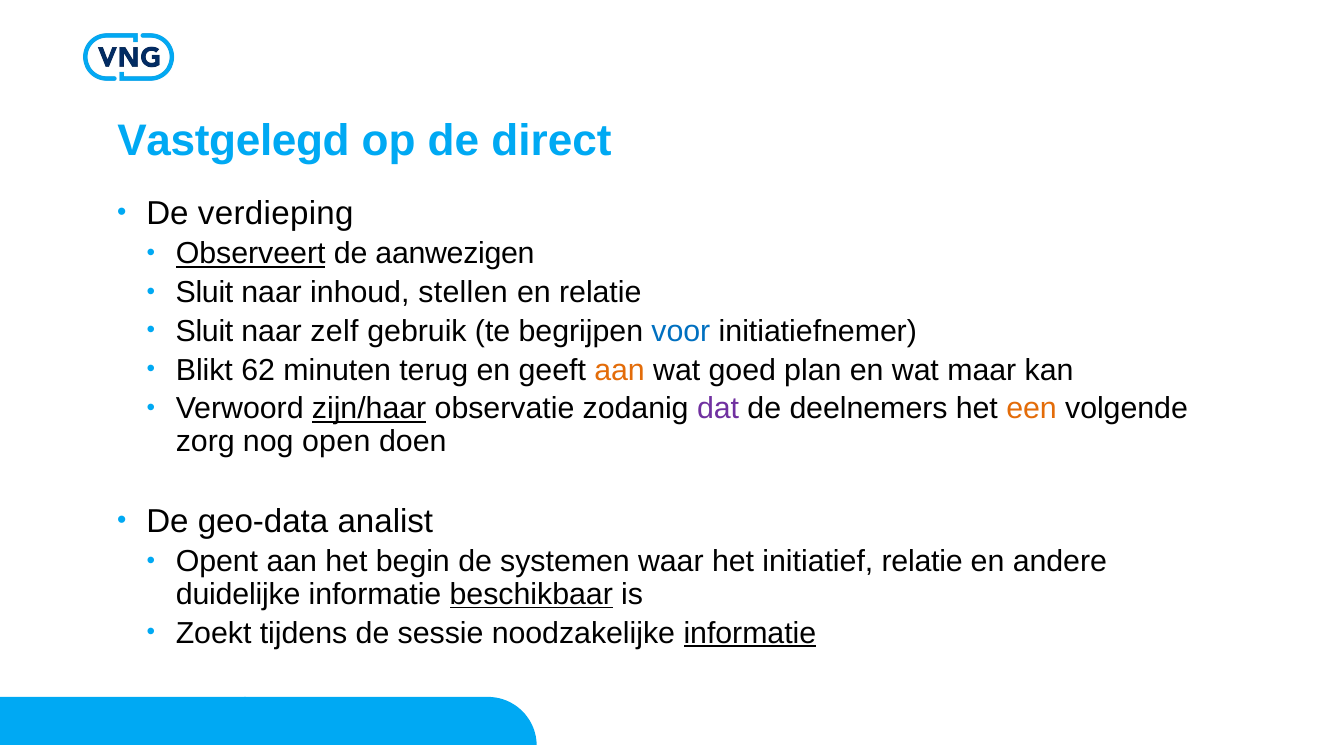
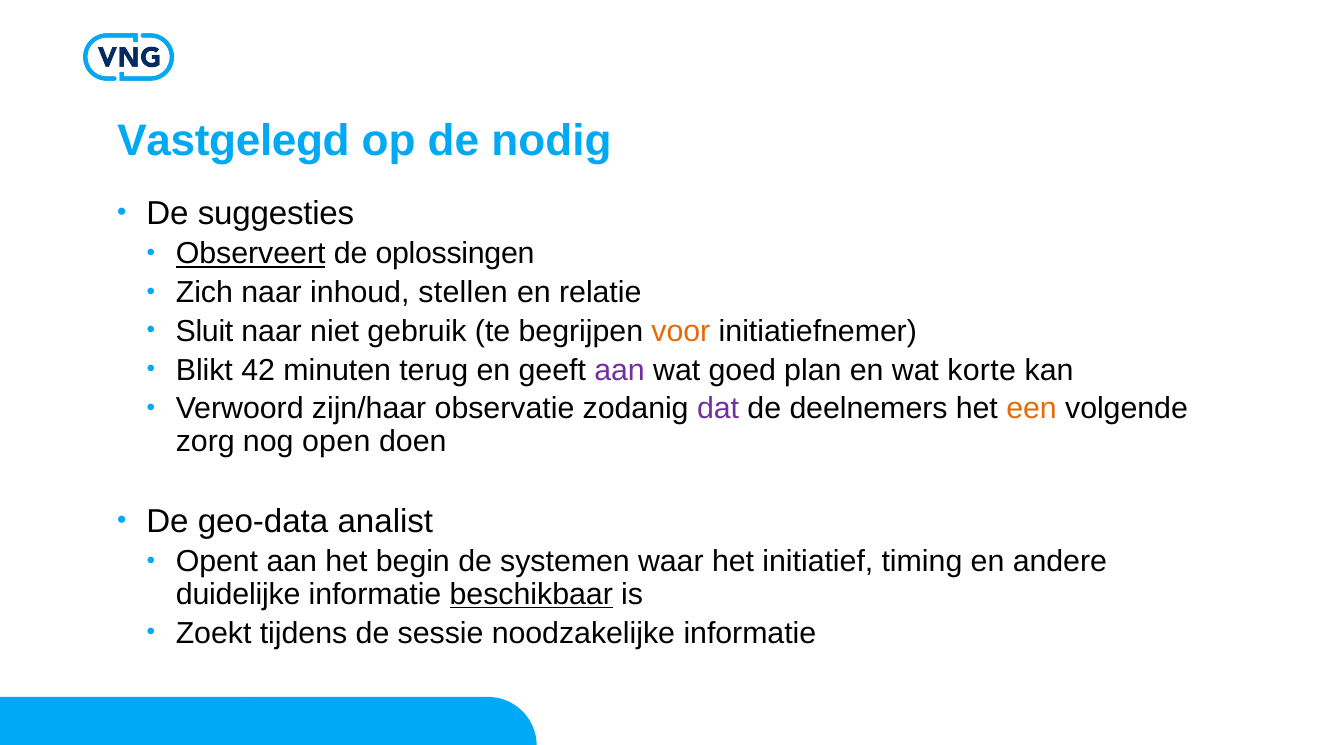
direct: direct -> nodig (551, 141)
verdieping: verdieping -> suggesties (276, 213)
aanwezigen: aanwezigen -> oplossingen (455, 253)
Sluit: Sluit -> Zich (204, 292)
zelf: zelf -> niet (335, 331)
voor colour: blue -> orange (681, 331)
62: 62 -> 42 (258, 370)
aan colour: orange -> purple (620, 370)
maar: maar -> korte (982, 370)
zijn/haar underline: present -> none (369, 409)
initiatief relatie: relatie -> timing (922, 561)
informatie underline: present -> none (750, 633)
